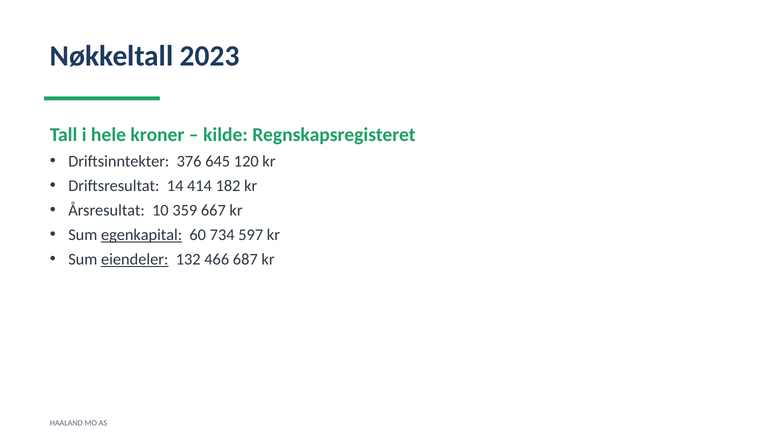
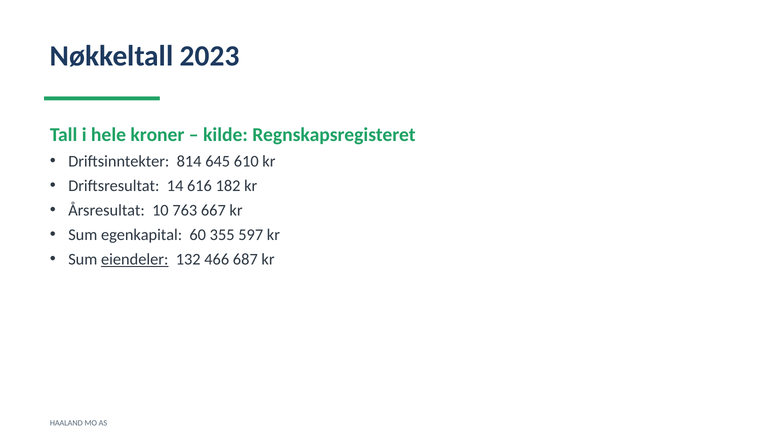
376: 376 -> 814 (189, 161)
120: 120 -> 610 (246, 161)
414: 414 -> 616 (199, 186)
359: 359 -> 763 (185, 210)
egenkapital underline: present -> none (142, 235)
734: 734 -> 355 (222, 235)
